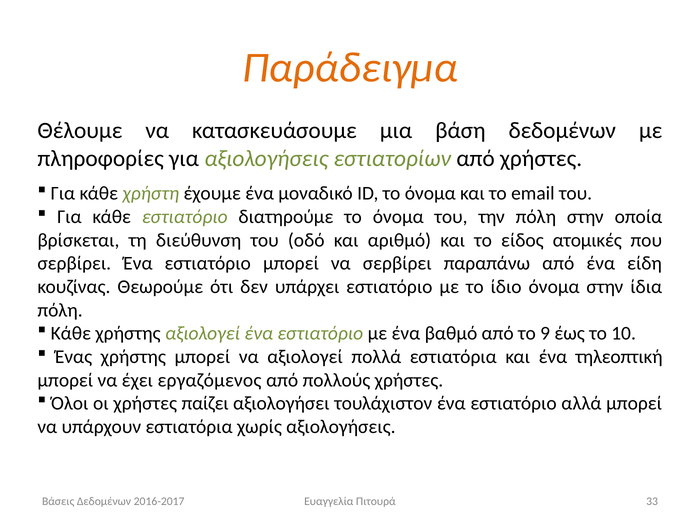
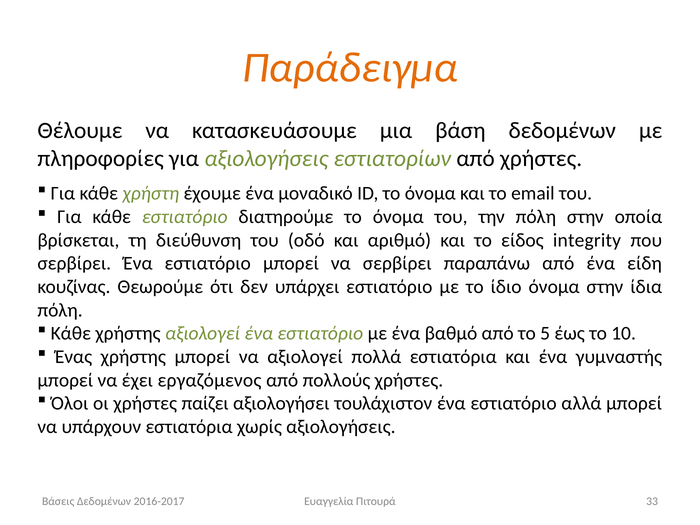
ατομικές: ατομικές -> integrity (587, 240)
9: 9 -> 5 (545, 333)
τηλεοπτική: τηλεοπτική -> γυμναστής (619, 357)
